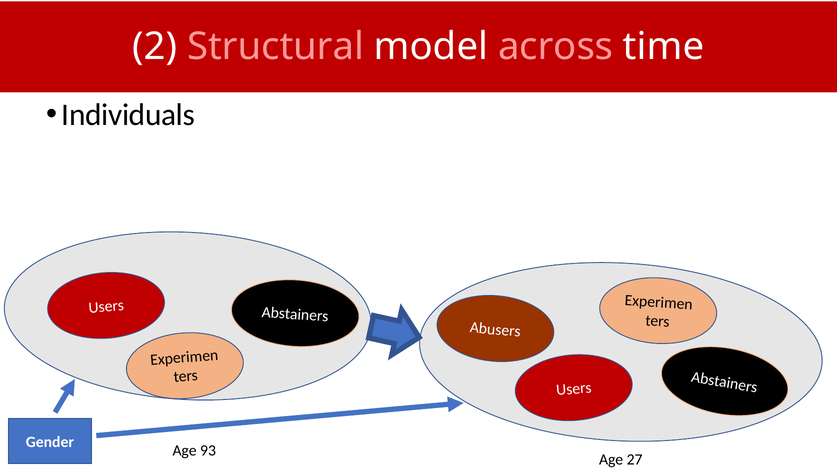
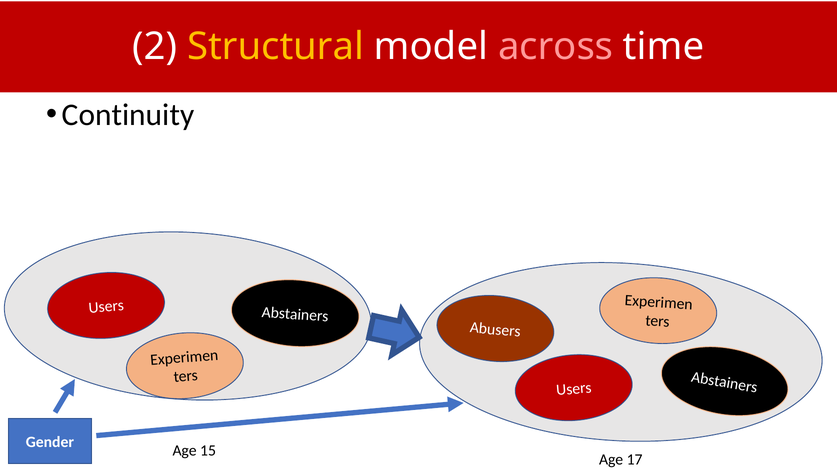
Structural colour: pink -> yellow (276, 47)
Individuals: Individuals -> Continuity (128, 115)
93: 93 -> 15 (208, 450)
27: 27 -> 17 (635, 459)
